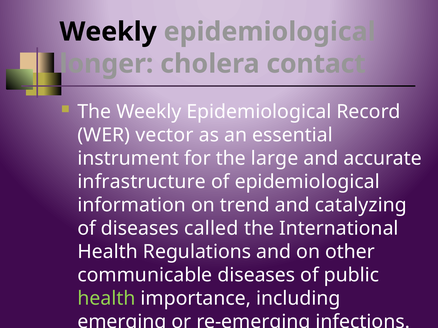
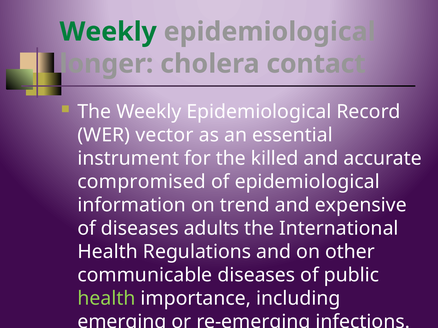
Weekly colour: black -> green (108, 32)
large: large -> killed (275, 159)
infrastructure: infrastructure -> compromised (142, 182)
catalyzing: catalyzing -> expensive (361, 205)
called: called -> adults (212, 229)
